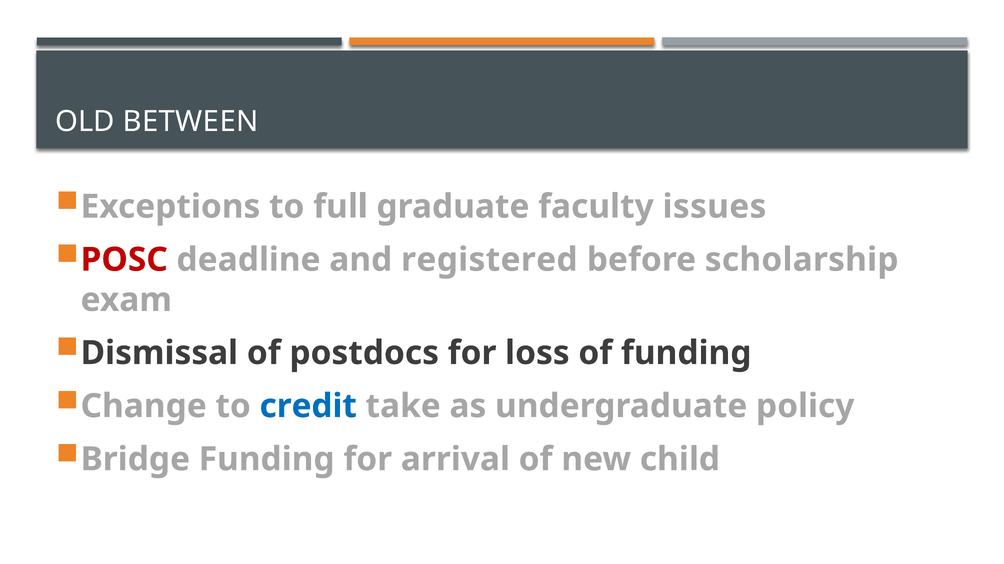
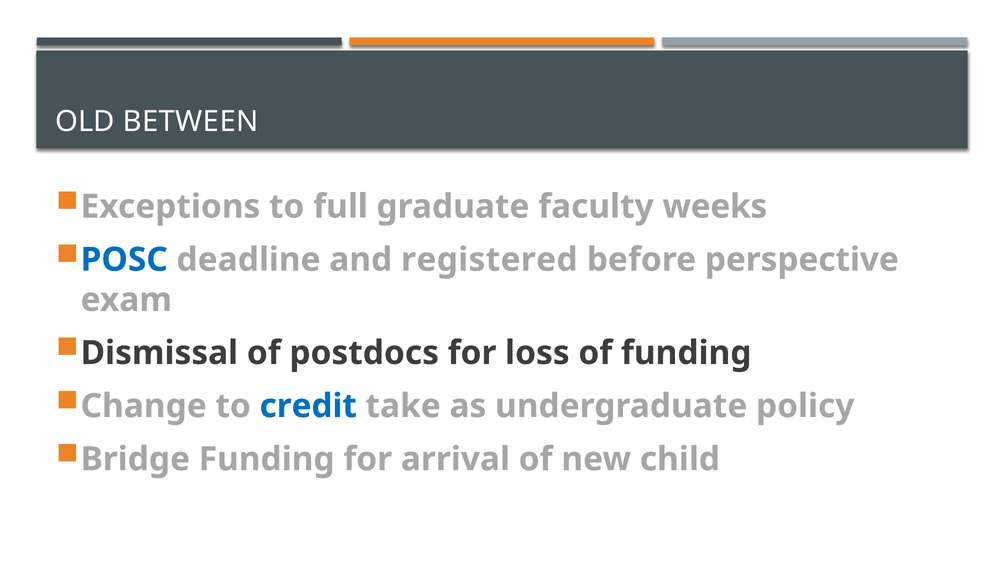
issues: issues -> weeks (715, 207)
POSC colour: red -> blue (124, 260)
scholarship: scholarship -> perspective (802, 260)
